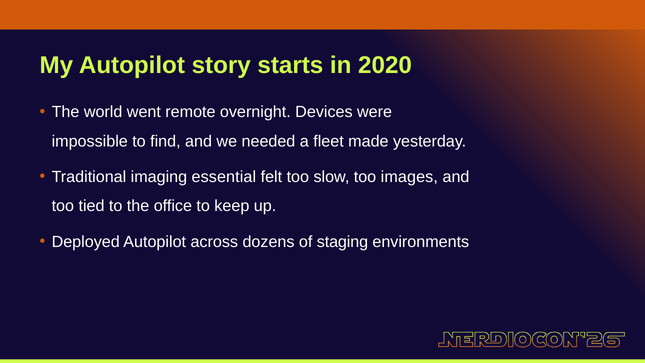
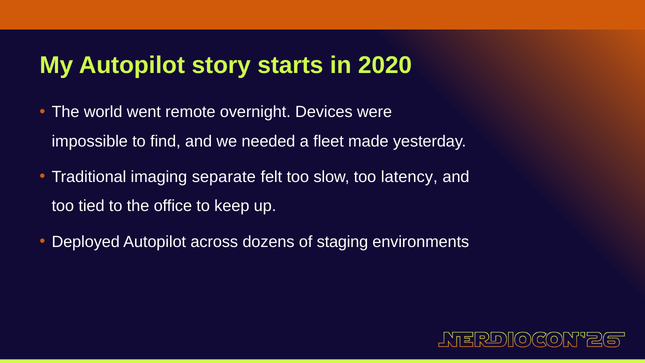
essential: essential -> separate (224, 177)
images: images -> latency (409, 177)
